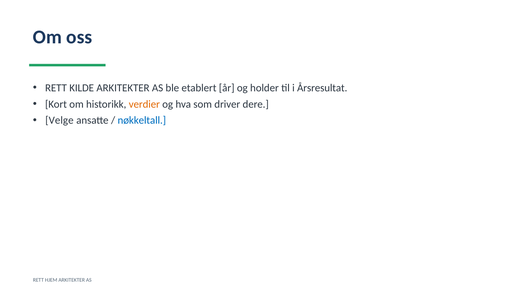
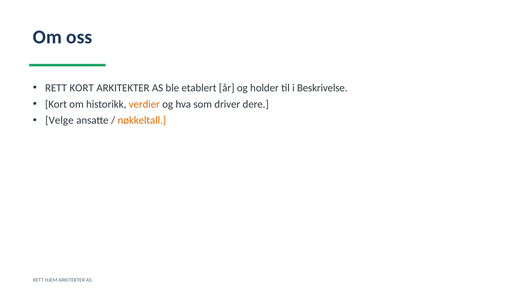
RETT KILDE: KILDE -> KORT (82, 88)
Årsresultat: Årsresultat -> Beskrivelse (322, 88)
nøkkeltall colour: blue -> orange (142, 120)
